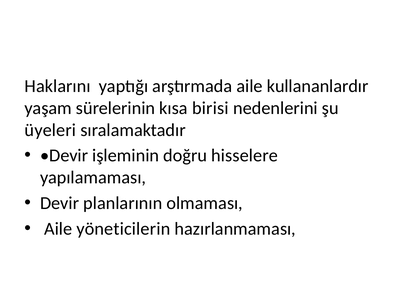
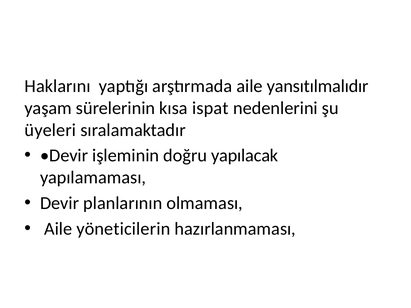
kullananlardır: kullananlardır -> yansıtılmalıdır (318, 86)
birisi: birisi -> ispat (210, 108)
hisselere: hisselere -> yapılacak (245, 156)
